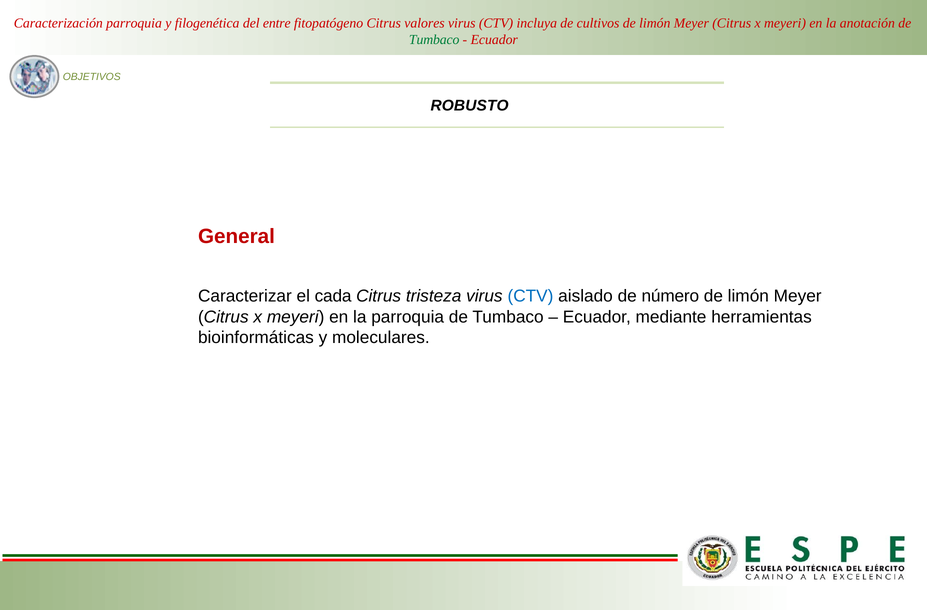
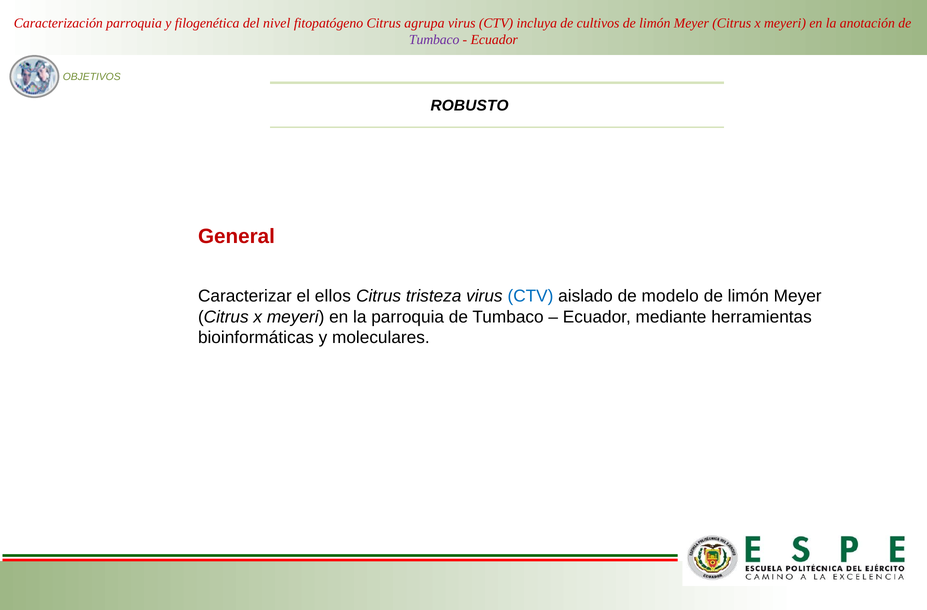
entre: entre -> nivel (277, 23)
valores: valores -> agrupa (424, 23)
Tumbaco colour: green -> purple (434, 40)
cada: cada -> ellos (333, 296)
número: número -> modelo (670, 296)
